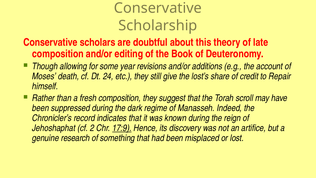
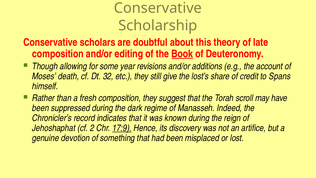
Book underline: none -> present (182, 54)
24: 24 -> 32 (108, 76)
Repair: Repair -> Spans (280, 76)
research: research -> devotion (75, 138)
